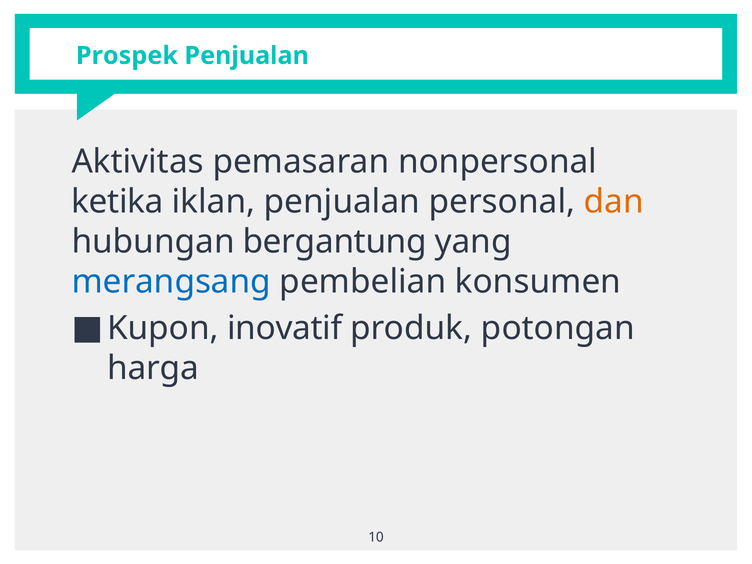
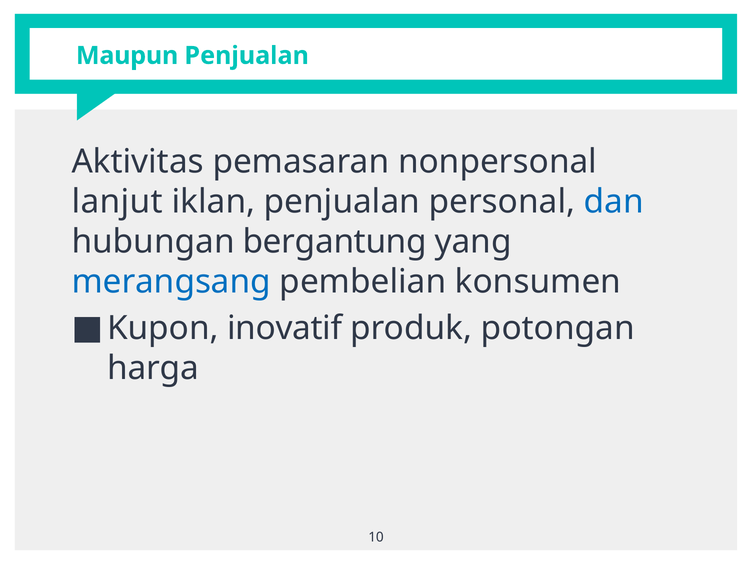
Prospek: Prospek -> Maupun (127, 56)
ketika: ketika -> lanjut (117, 202)
dan colour: orange -> blue (614, 202)
